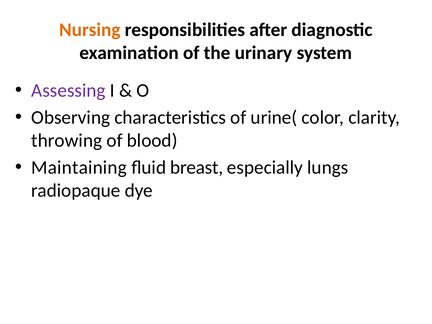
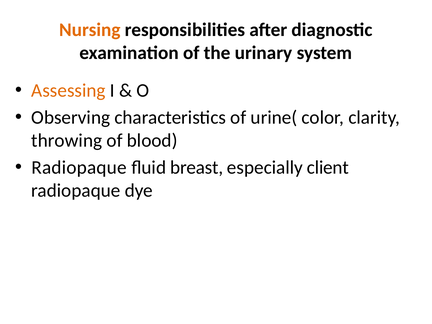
Assessing colour: purple -> orange (68, 91)
Maintaining: Maintaining -> Radiopaque (79, 167)
lungs: lungs -> client (328, 167)
